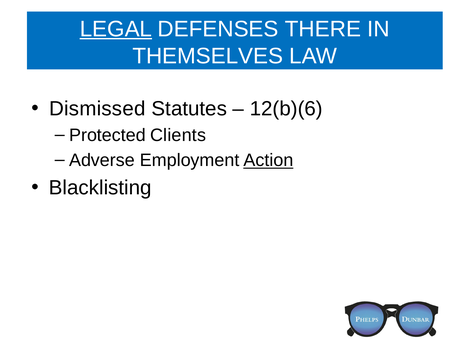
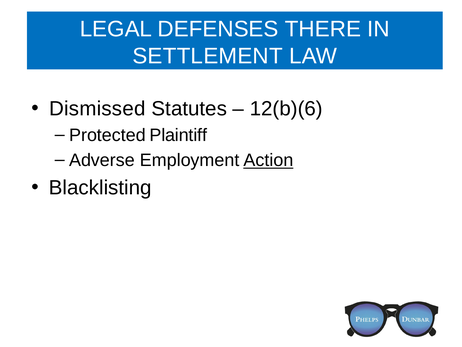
LEGAL underline: present -> none (116, 29)
THEMSELVES: THEMSELVES -> SETTLEMENT (208, 56)
Clients: Clients -> Plaintiff (178, 135)
